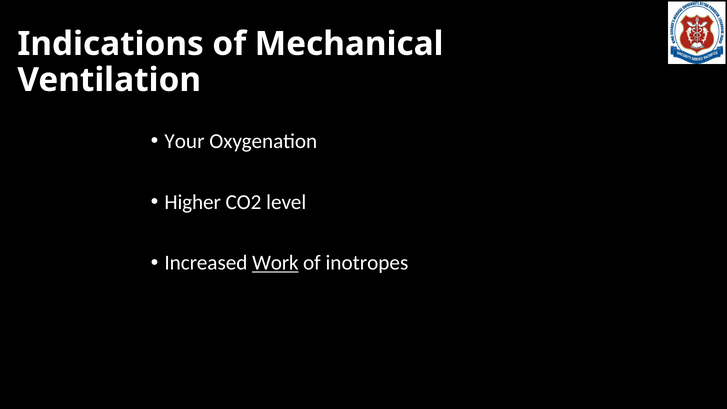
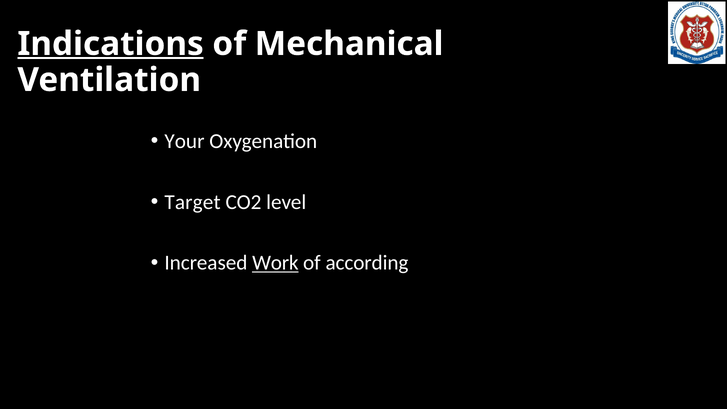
Indications underline: none -> present (111, 44)
Higher: Higher -> Target (193, 202)
inotropes: inotropes -> according (367, 263)
